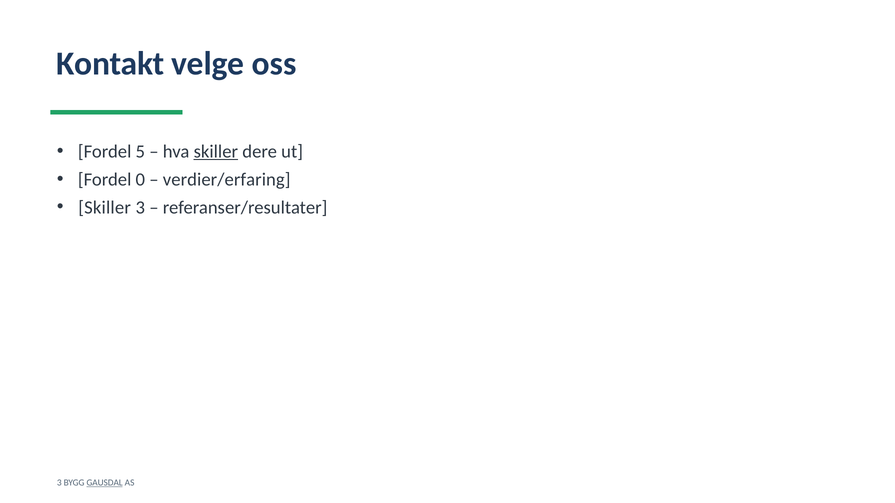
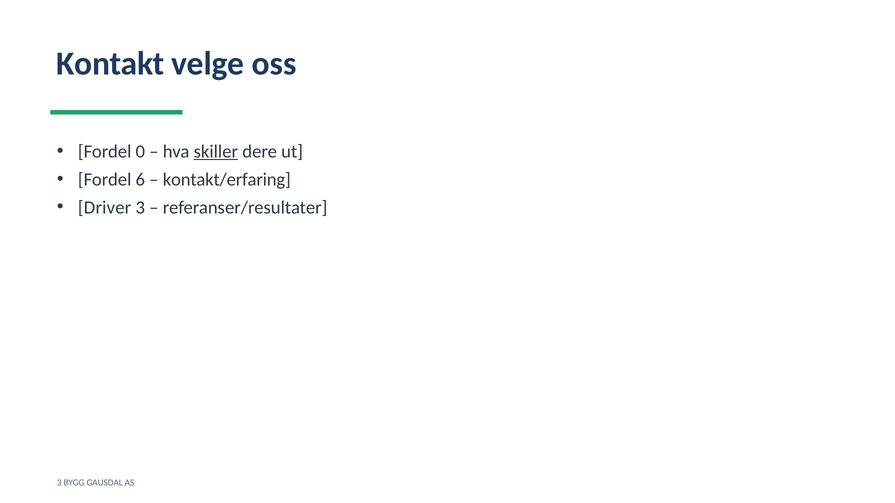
5: 5 -> 0 (140, 152)
0: 0 -> 6 (140, 180)
verdier/erfaring: verdier/erfaring -> kontakt/erfaring (227, 180)
Skiller: Skiller -> Driver (105, 208)
GAUSDAL underline: present -> none (105, 483)
